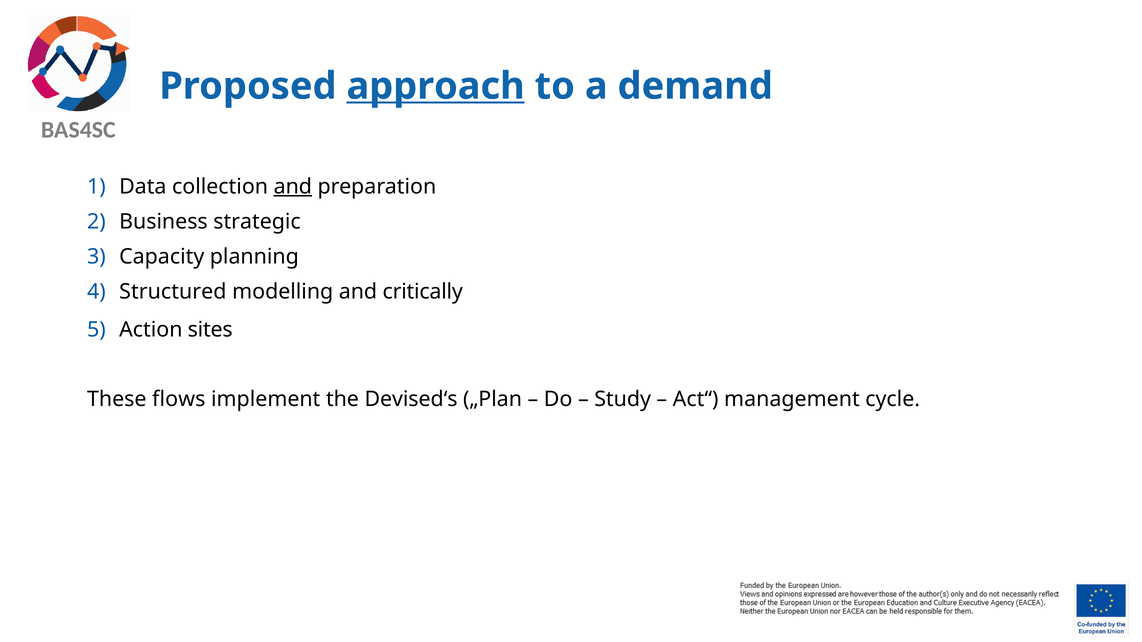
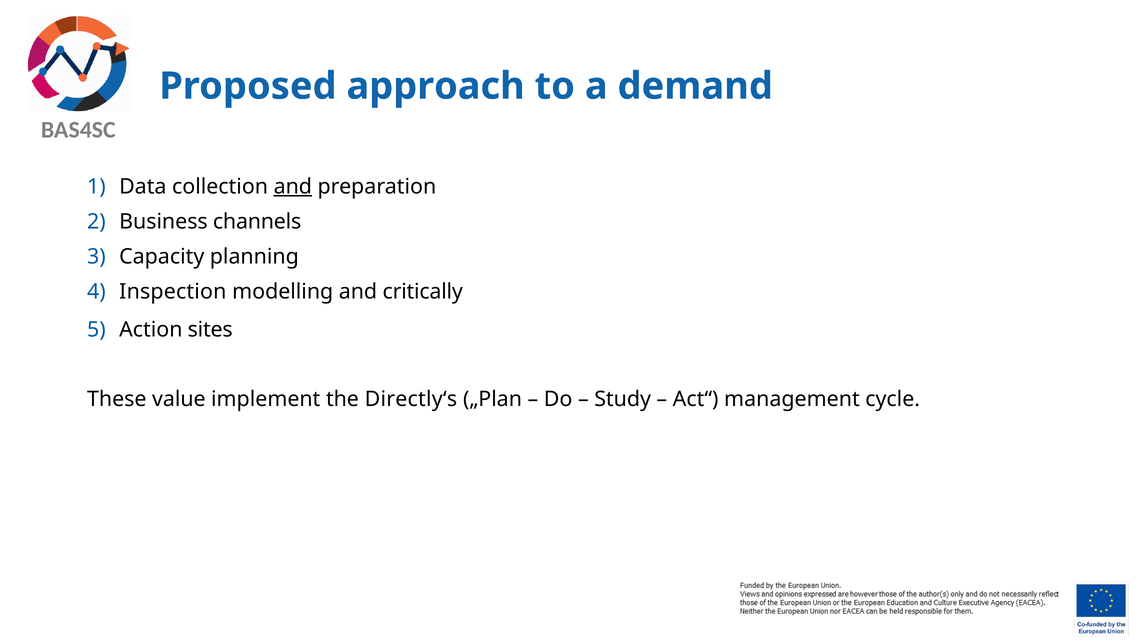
approach underline: present -> none (436, 86)
strategic: strategic -> channels (257, 222)
Structured: Structured -> Inspection (173, 292)
flows: flows -> value (179, 399)
Devised‘s: Devised‘s -> Directly‘s (411, 399)
